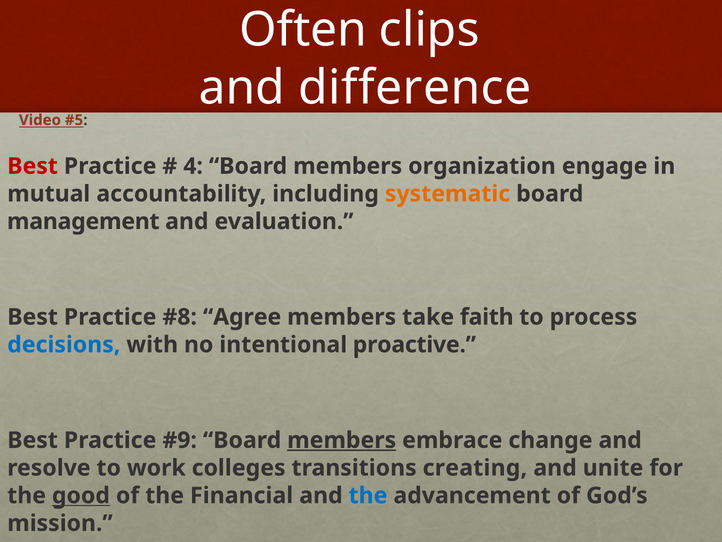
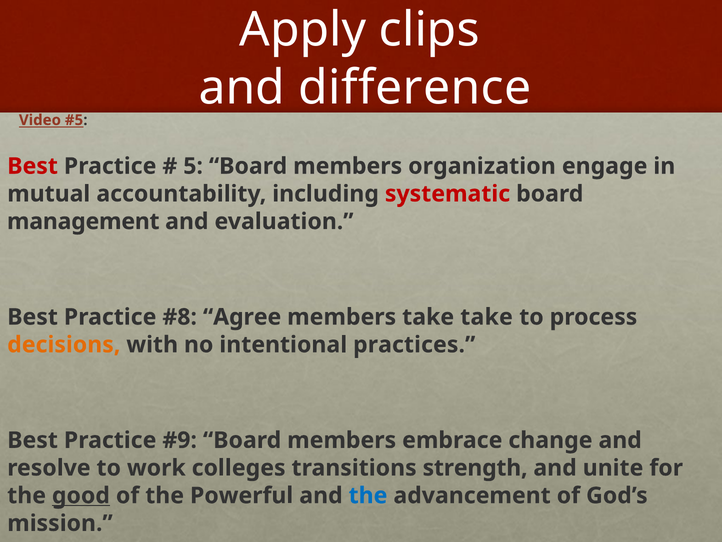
Often: Often -> Apply (303, 30)
4: 4 -> 5 (193, 166)
systematic colour: orange -> red (448, 194)
take faith: faith -> take (487, 317)
decisions colour: blue -> orange (64, 344)
proactive: proactive -> practices (414, 344)
members underline: present -> none (342, 440)
creating: creating -> strength (475, 468)
Financial: Financial -> Powerful (242, 495)
